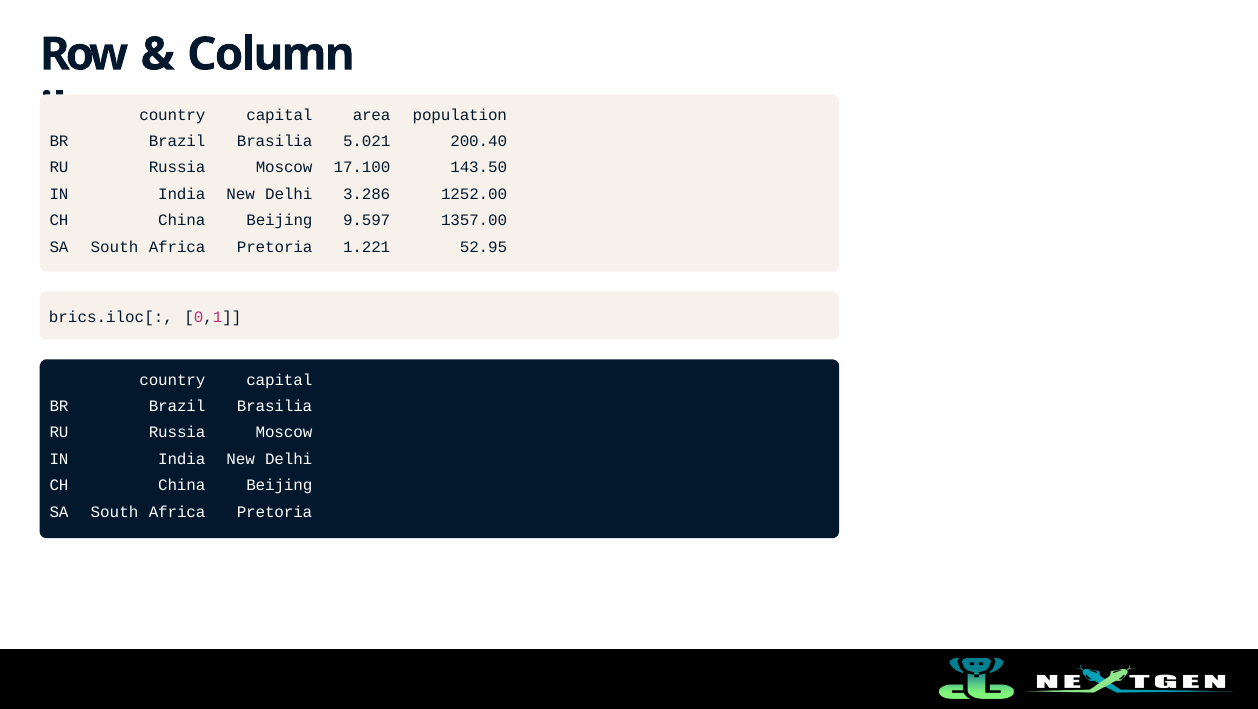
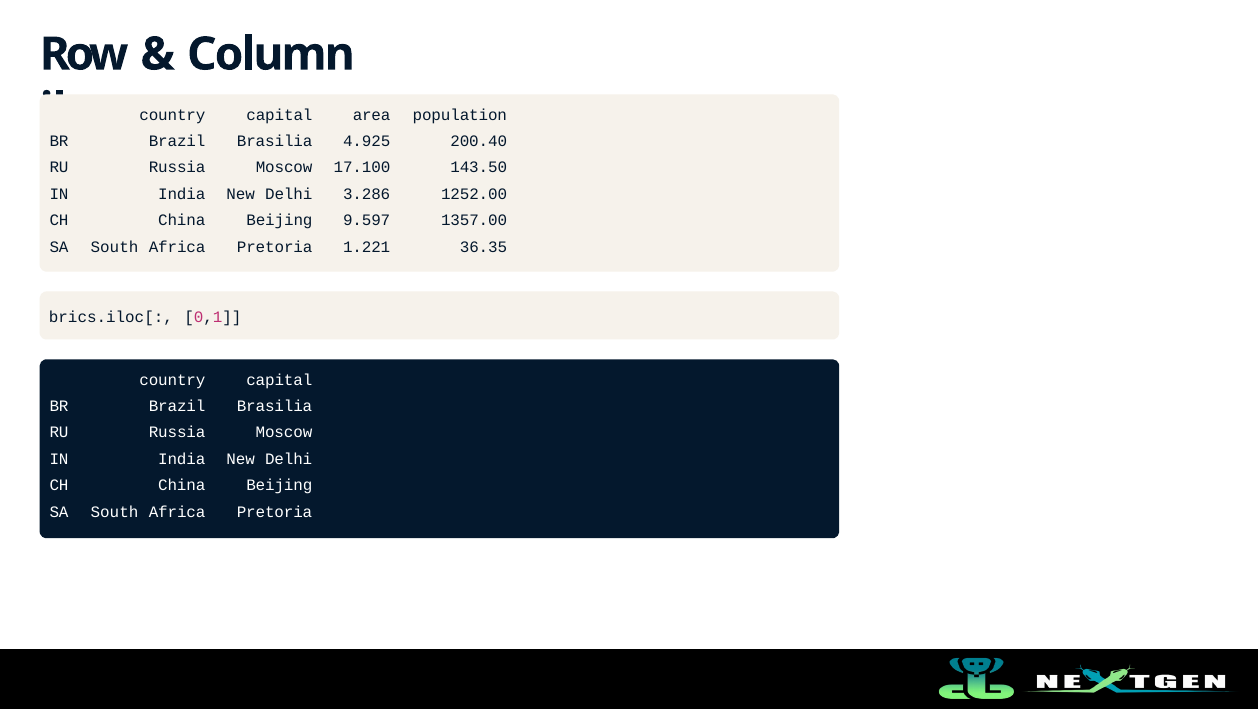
5.021: 5.021 -> 4.925 (367, 141)
52.95: 52.95 -> 36.35 (483, 247)
